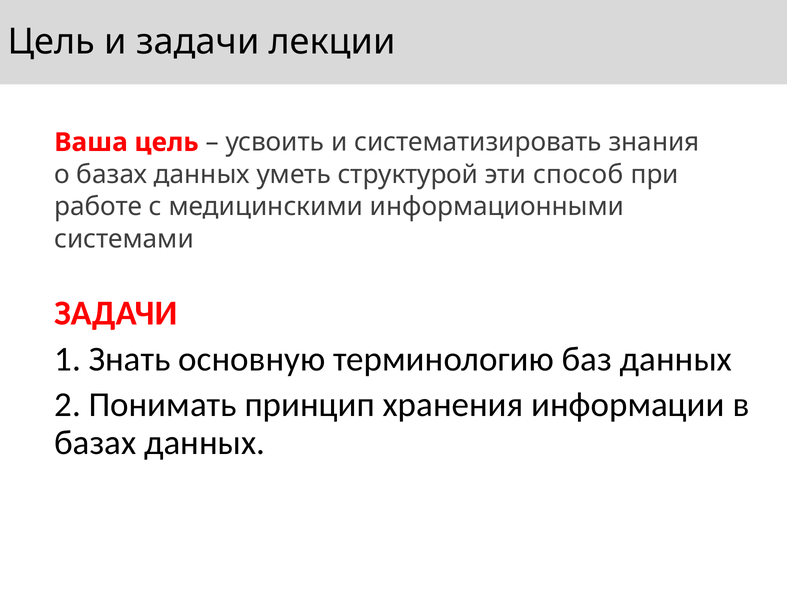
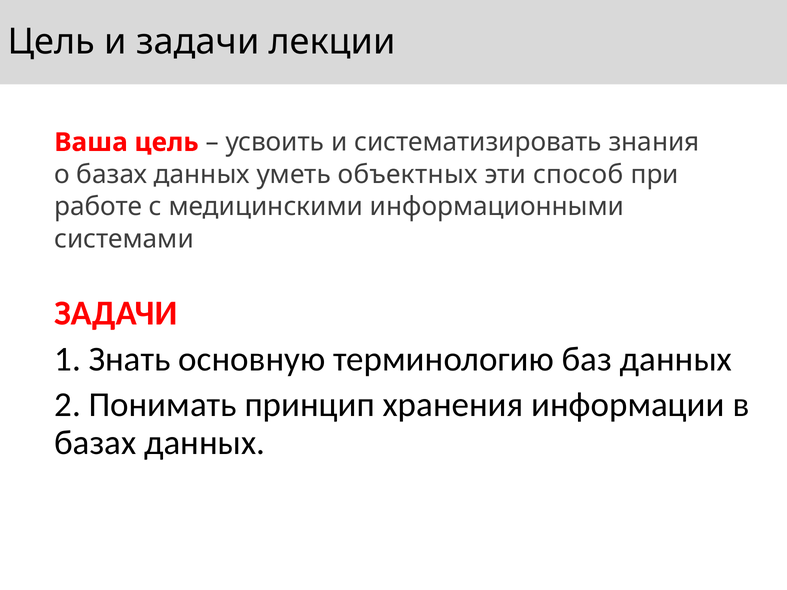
структурой: структурой -> объектных (408, 175)
